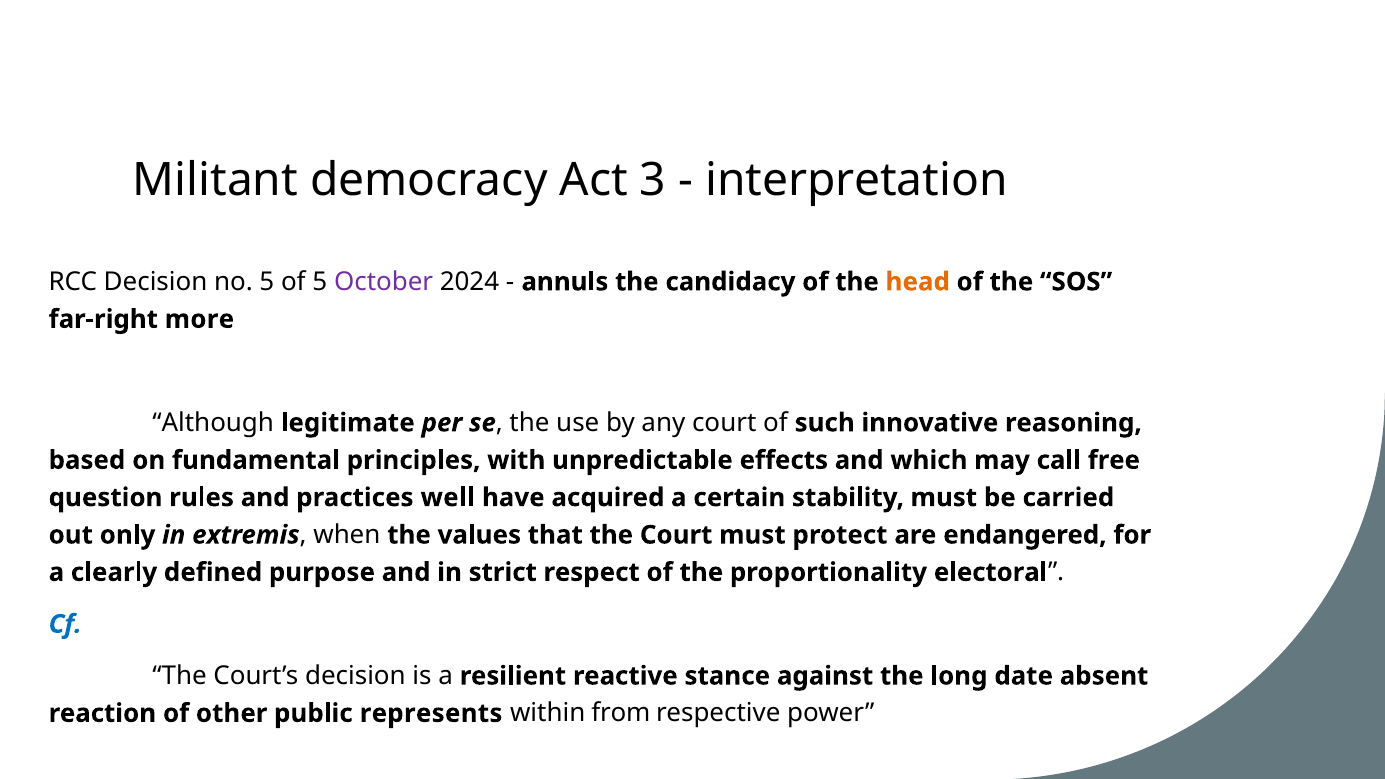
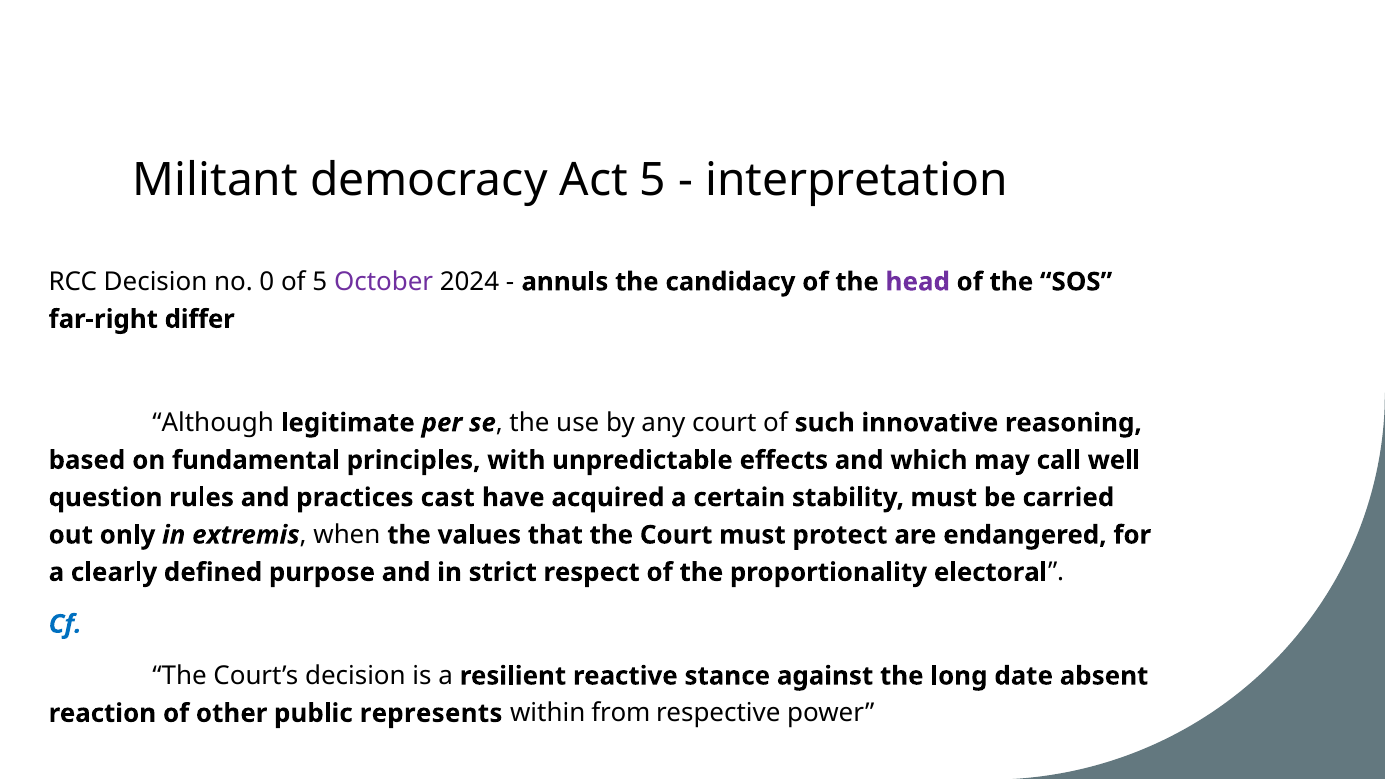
Act 3: 3 -> 5 (653, 181)
no 5: 5 -> 0 (267, 282)
head colour: orange -> purple (918, 282)
more: more -> differ (200, 319)
free: free -> well (1114, 460)
well: well -> cast (448, 498)
